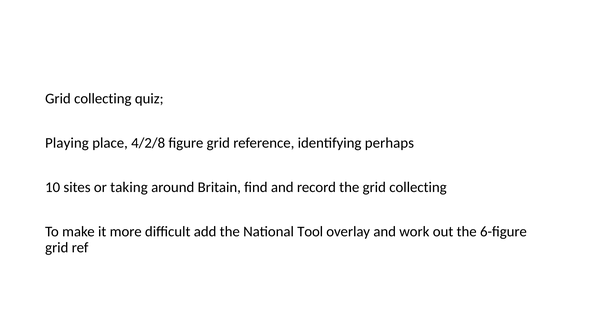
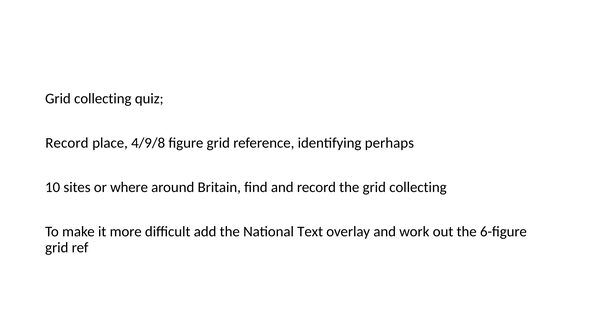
Playing: Playing -> Record (67, 143)
4/2/8: 4/2/8 -> 4/9/8 (148, 143)
taking: taking -> where (129, 187)
Tool: Tool -> Text (310, 232)
